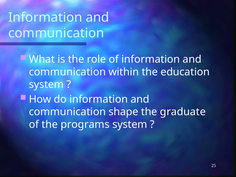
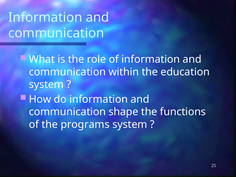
graduate: graduate -> functions (183, 112)
